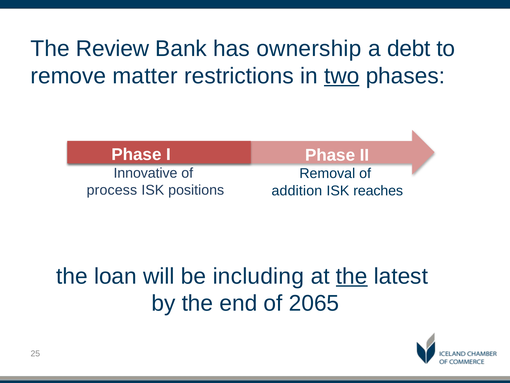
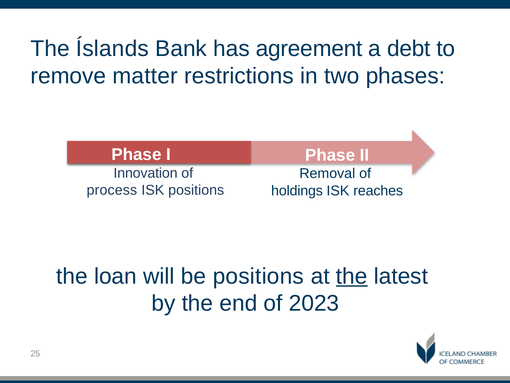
Review: Review -> Íslands (112, 49)
ownership: ownership -> agreement (309, 49)
two underline: present -> none (342, 76)
Innovative: Innovative -> Innovation (146, 173)
addition: addition -> holdings (297, 190)
be including: including -> positions (258, 276)
2065: 2065 -> 2023 (314, 303)
